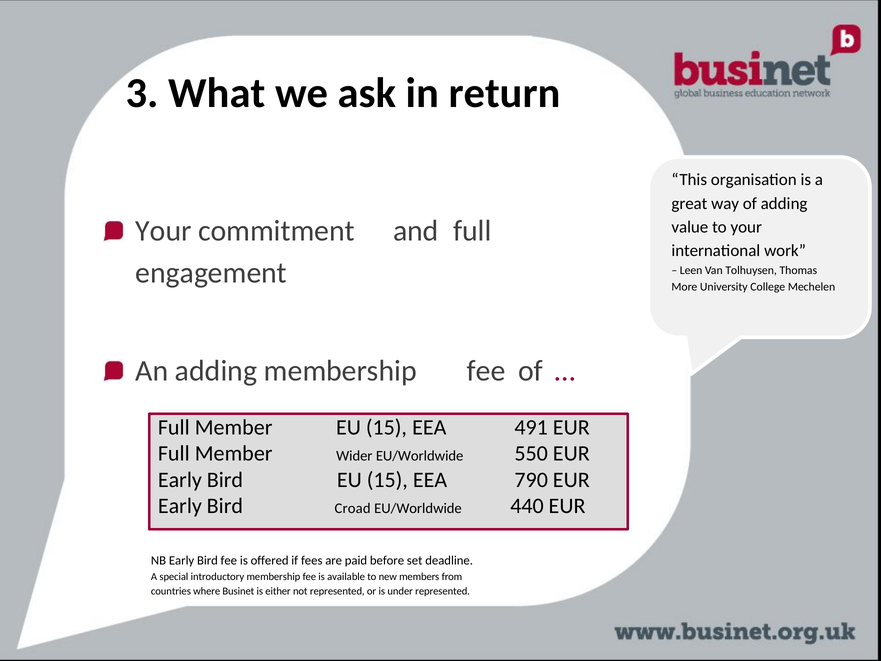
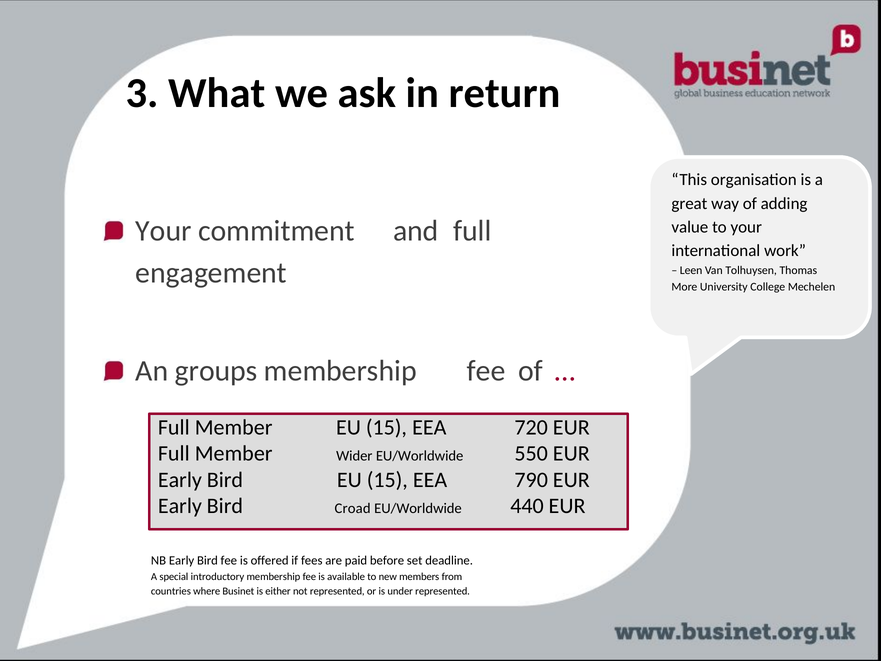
An adding: adding -> groups (216, 371)
491: 491 -> 720 (531, 427)
